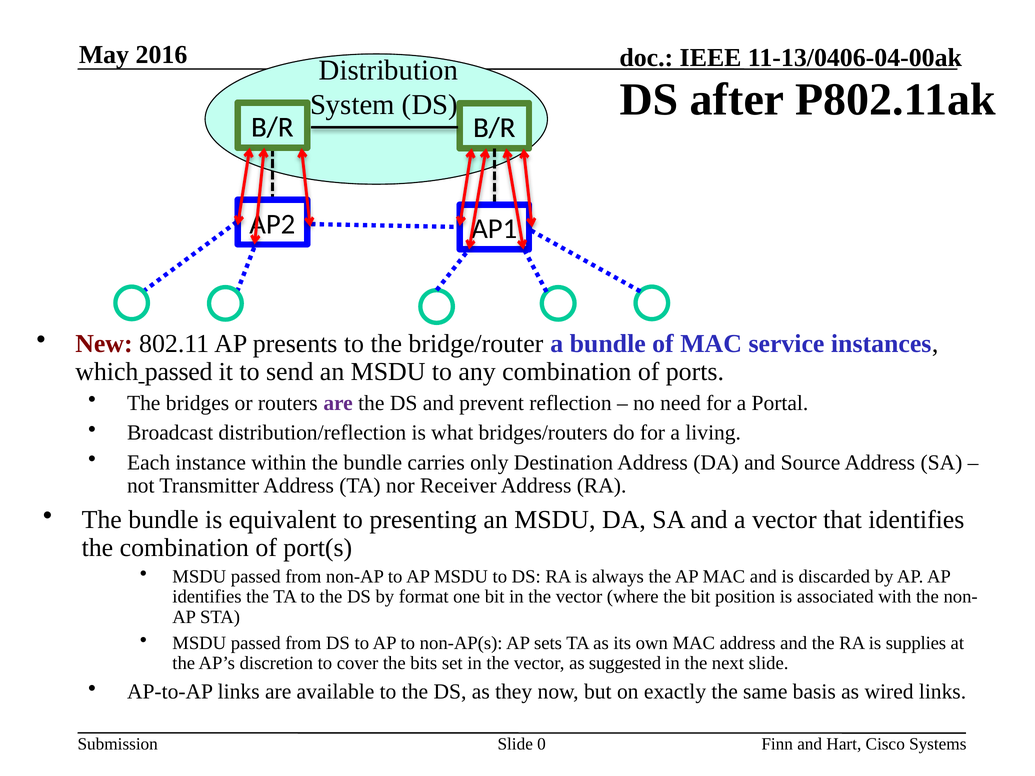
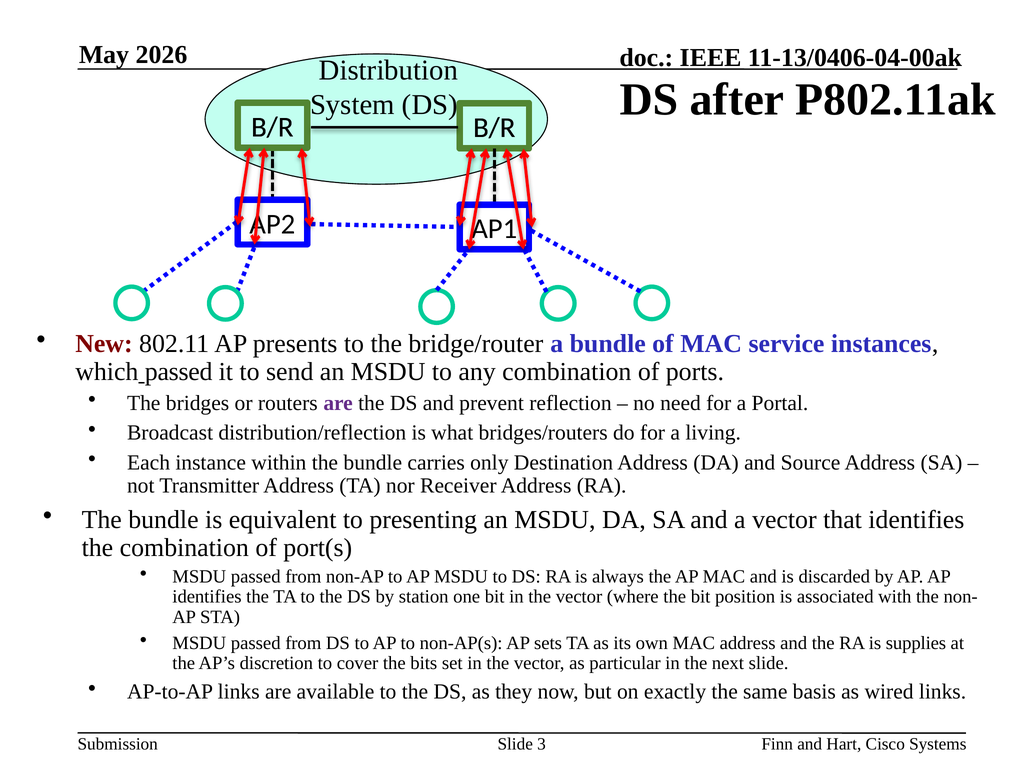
2016: 2016 -> 2026 (161, 55)
format: format -> station (424, 597)
suggested: suggested -> particular (625, 663)
0: 0 -> 3 (542, 744)
